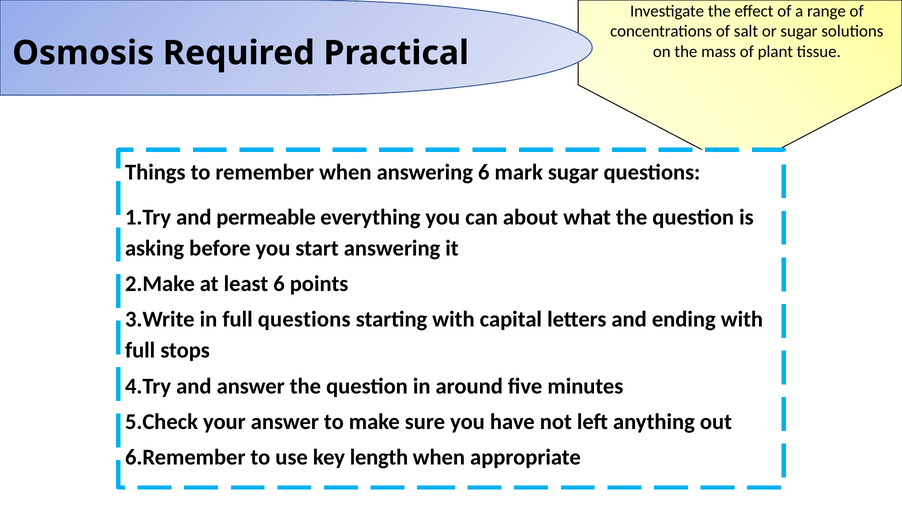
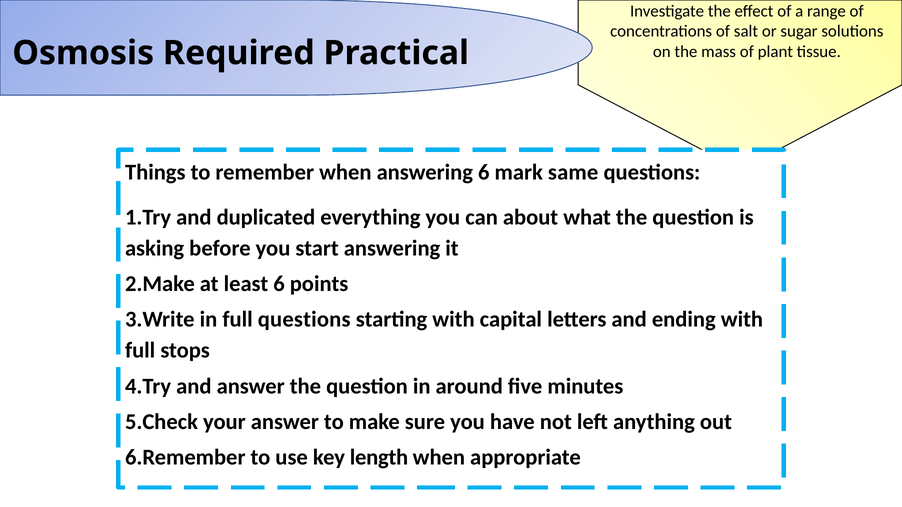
mark sugar: sugar -> same (573, 172)
permeable: permeable -> duplicated (266, 217)
